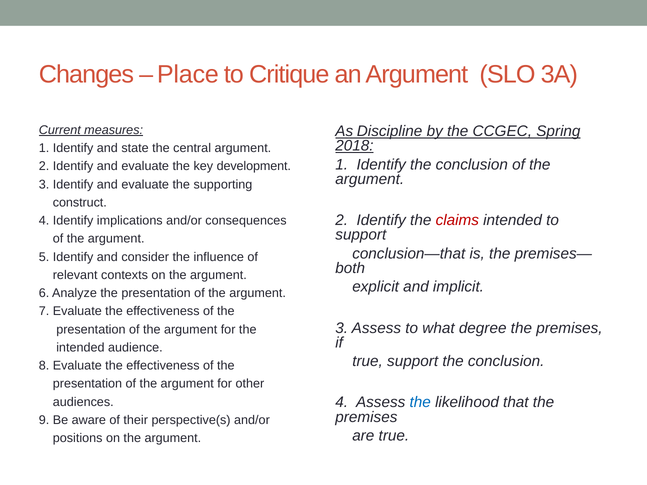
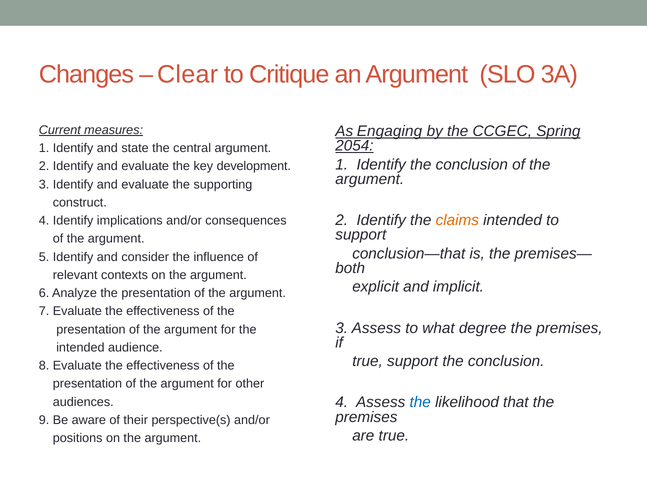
Place: Place -> Clear (188, 75)
Discipline: Discipline -> Engaging (390, 131)
2018: 2018 -> 2054 (354, 146)
claims colour: red -> orange (457, 220)
